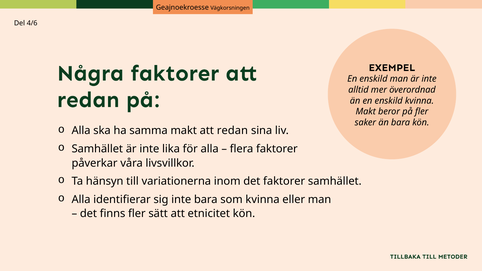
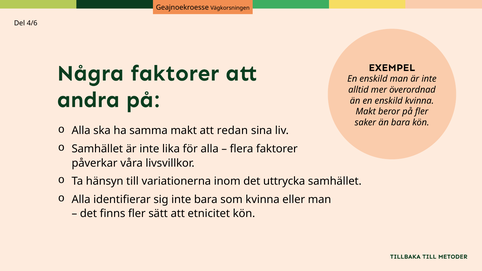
redan: redan -> andra (88, 100)
det faktorer: faktorer -> uttrycka (284, 181)
